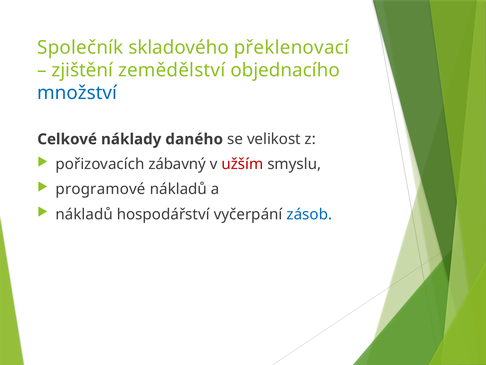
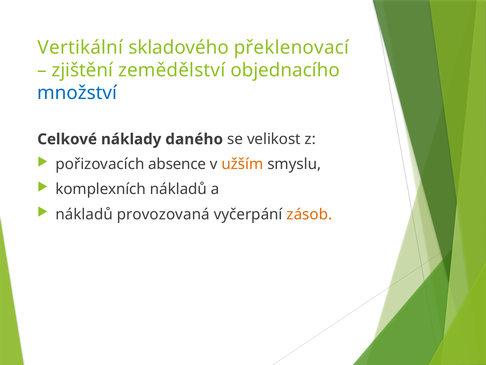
Společník: Společník -> Vertikální (80, 47)
zábavný: zábavný -> absence (177, 164)
užším colour: red -> orange (242, 164)
programové: programové -> komplexních (101, 189)
hospodářství: hospodářství -> provozovaná (163, 214)
zásob colour: blue -> orange (309, 214)
